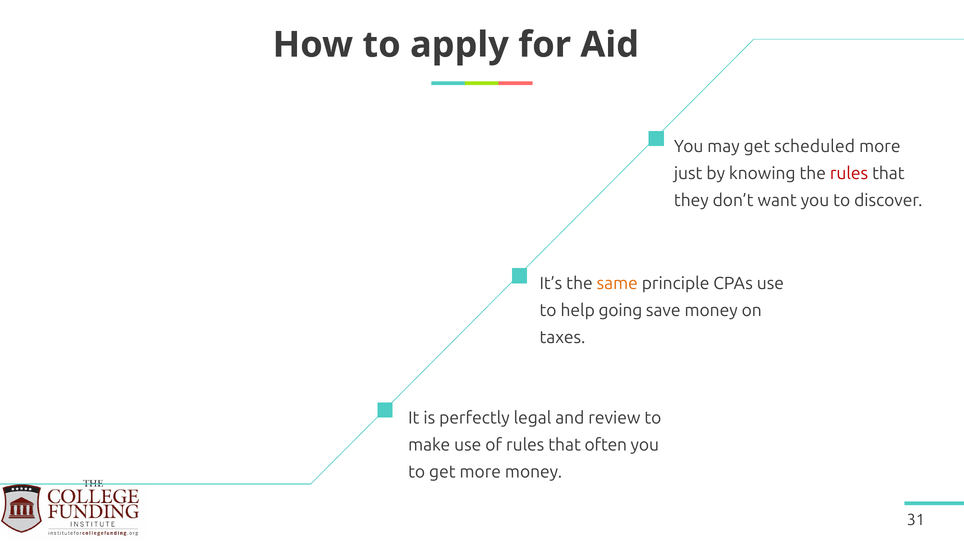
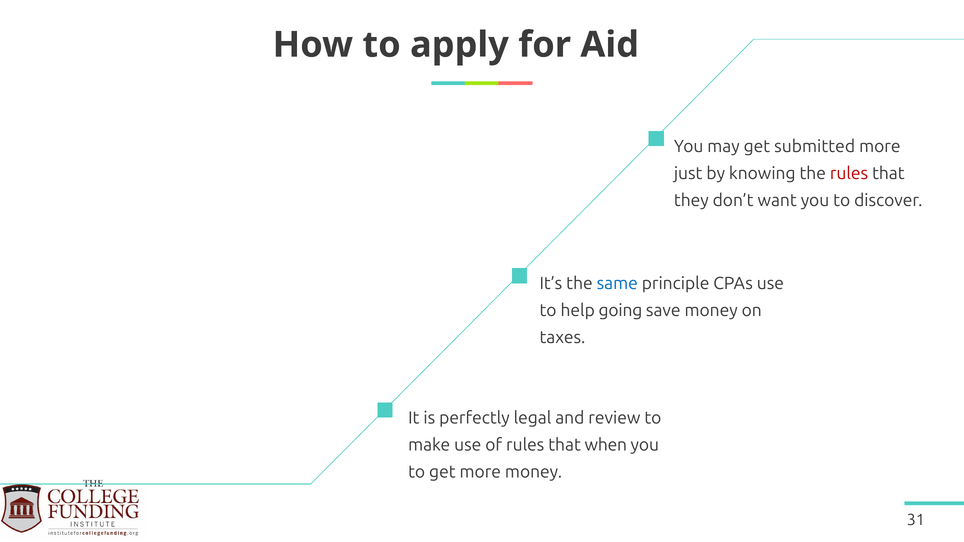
scheduled: scheduled -> submitted (815, 146)
same colour: orange -> blue (617, 284)
often: often -> when (606, 445)
